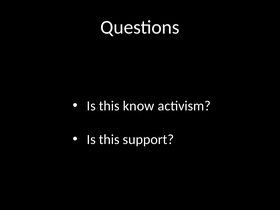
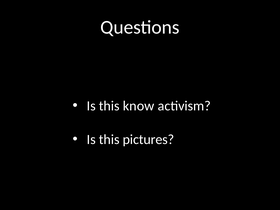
support: support -> pictures (148, 139)
